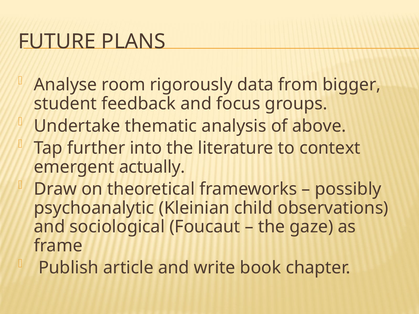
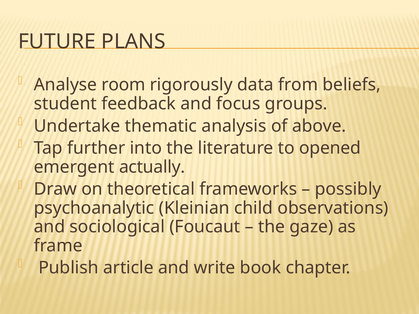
bigger: bigger -> beliefs (352, 85)
context: context -> opened (330, 148)
